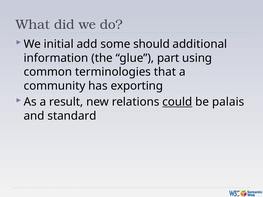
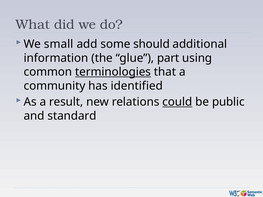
initial: initial -> small (59, 44)
terminologies underline: none -> present (113, 72)
exporting: exporting -> identified (137, 86)
palais: palais -> public (228, 102)
